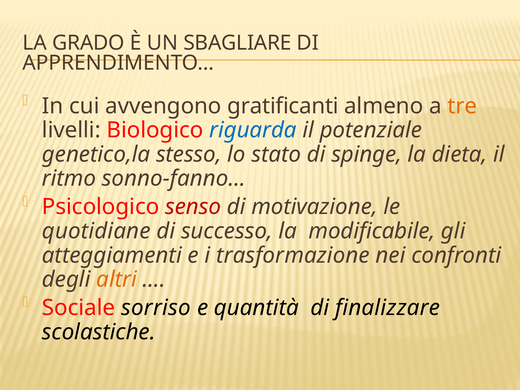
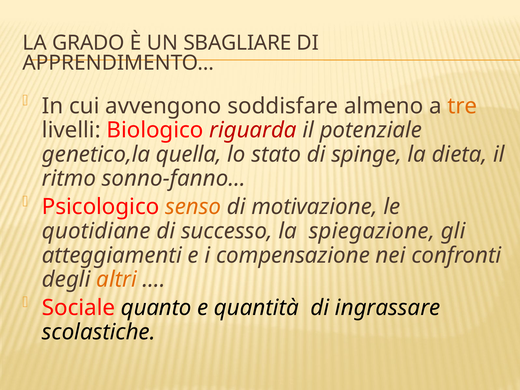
gratificanti: gratificanti -> soddisfare (283, 106)
riguarda colour: blue -> red (253, 130)
stesso: stesso -> quella (189, 154)
senso colour: red -> orange (193, 207)
modificabile: modificabile -> spiegazione (372, 231)
trasformazione: trasformazione -> compensazione (293, 255)
sorriso: sorriso -> quanto (156, 308)
finalizzare: finalizzare -> ingrassare (388, 308)
